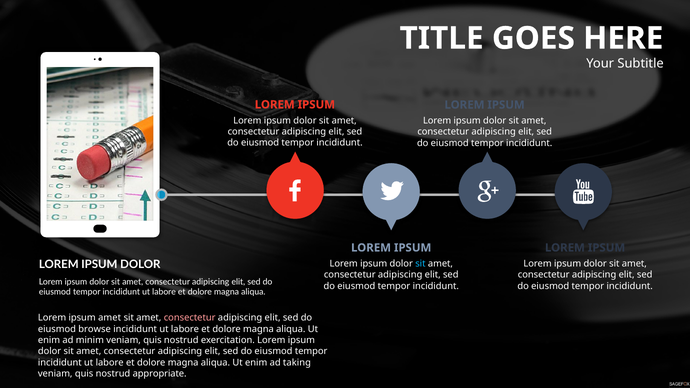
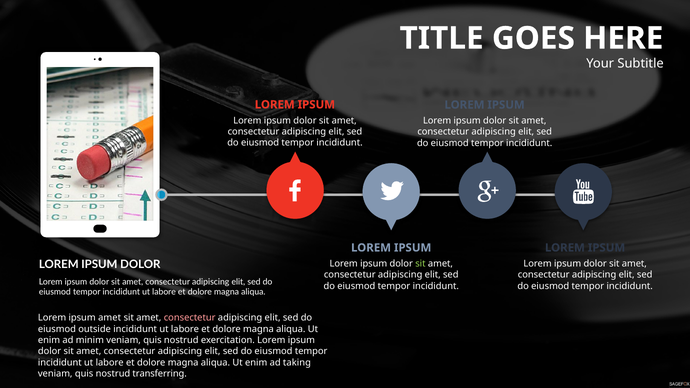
sit colour: light blue -> light green (420, 264)
browse: browse -> outside (95, 329)
appropriate: appropriate -> transferring (160, 374)
